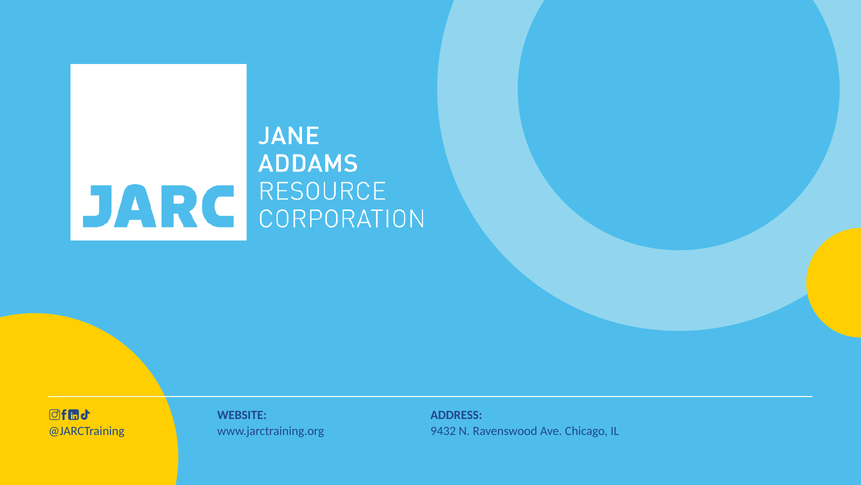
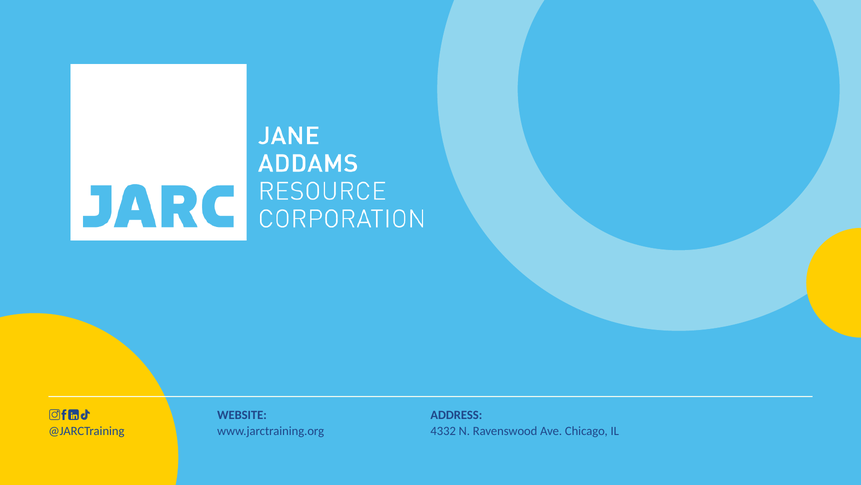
9432: 9432 -> 4332 (443, 431)
